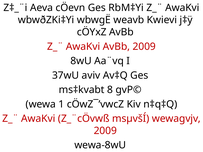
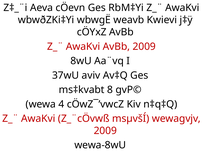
1: 1 -> 4 (61, 104)
